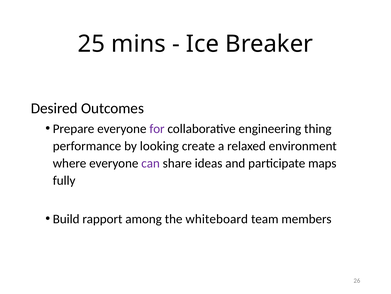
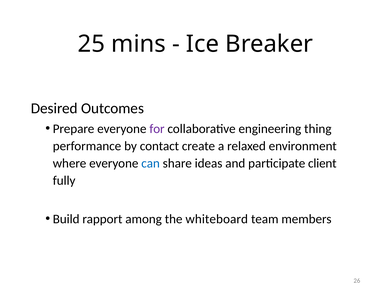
looking: looking -> contact (159, 146)
can colour: purple -> blue (151, 163)
maps: maps -> client (322, 163)
